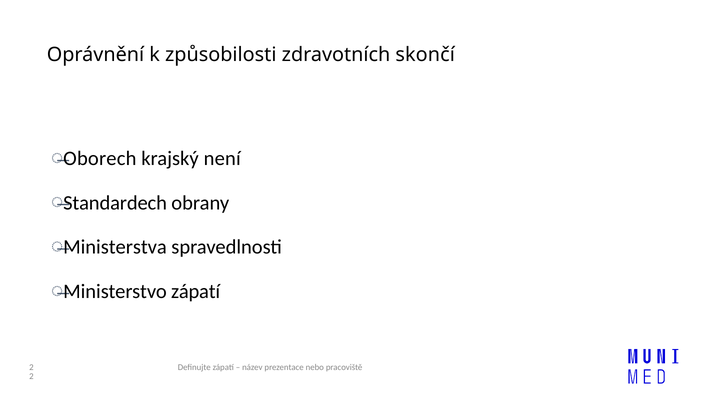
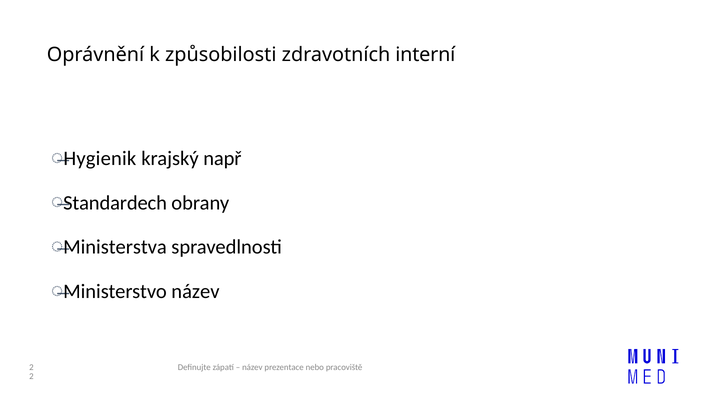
skončí: skončí -> interní (425, 55)
Oborech: Oborech -> Hygienik (100, 158)
není: není -> např (222, 158)
Ministerstvo zápatí: zápatí -> název (195, 291)
